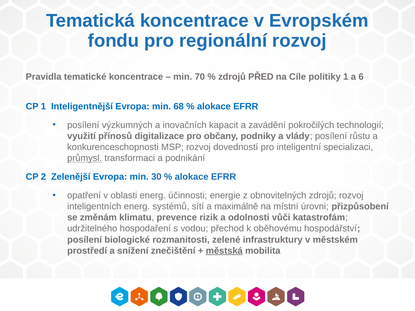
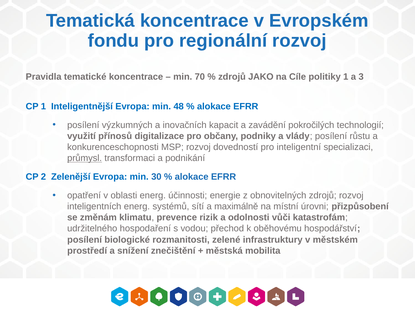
PŘED: PŘED -> JAKO (261, 77)
6: 6 -> 3 (361, 77)
68: 68 -> 48 (179, 107)
městská underline: present -> none (224, 251)
